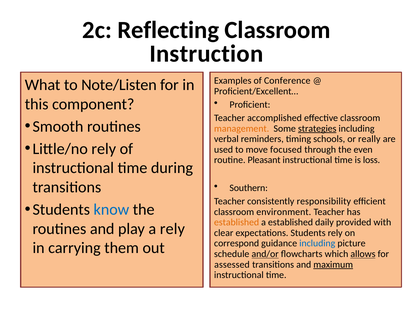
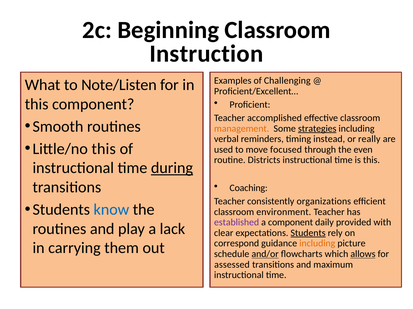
Reflecting: Reflecting -> Beginning (168, 30)
Conference: Conference -> Challenging (287, 81)
schools: schools -> instead (329, 139)
Little/no rely: rely -> this (104, 149)
Pleasant: Pleasant -> Districts (264, 160)
is loss: loss -> this (371, 160)
during underline: none -> present (172, 168)
Southern: Southern -> Coaching (249, 188)
responsibility: responsibility -> organizations (324, 202)
established colour: orange -> purple (237, 223)
a established: established -> component (291, 223)
a rely: rely -> lack (172, 229)
Students underline: none -> present (308, 233)
including colour: blue -> orange (317, 244)
maximum underline: present -> none (333, 265)
